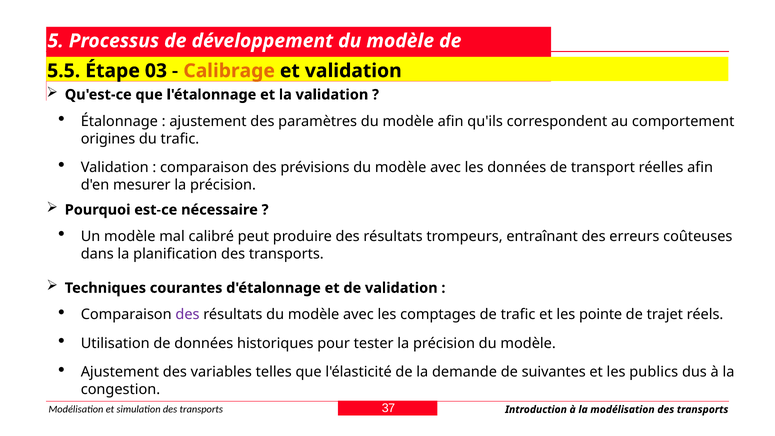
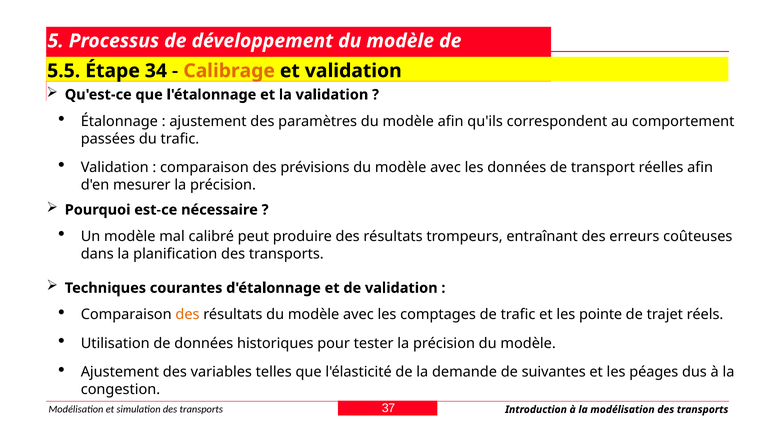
03: 03 -> 34 (156, 71)
origines: origines -> passées (108, 139)
des colour: purple -> orange (187, 315)
publics: publics -> péages (654, 372)
